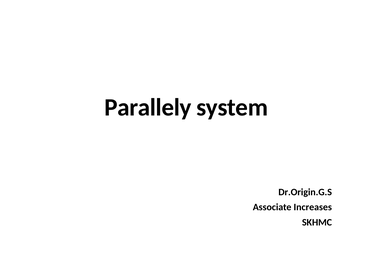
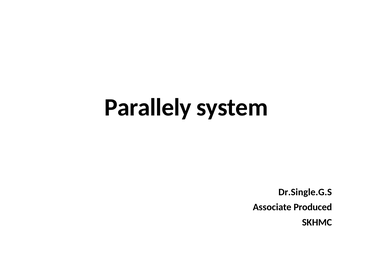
Dr.Origin.G.S: Dr.Origin.G.S -> Dr.Single.G.S (305, 192)
Increases: Increases -> Produced (313, 207)
